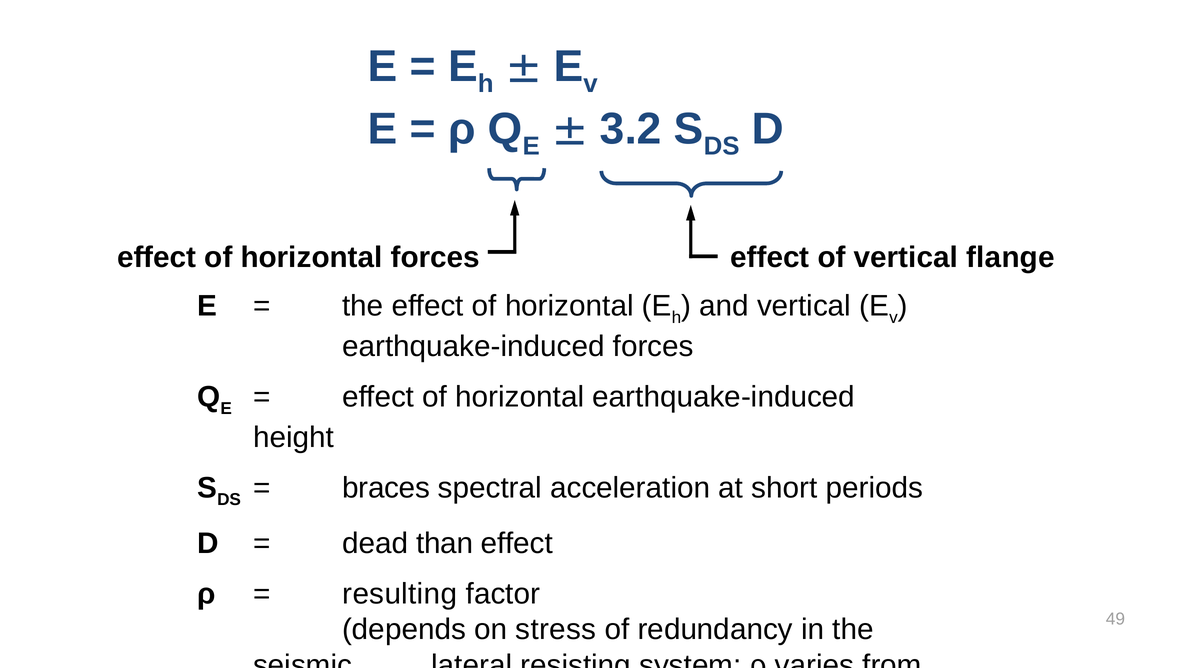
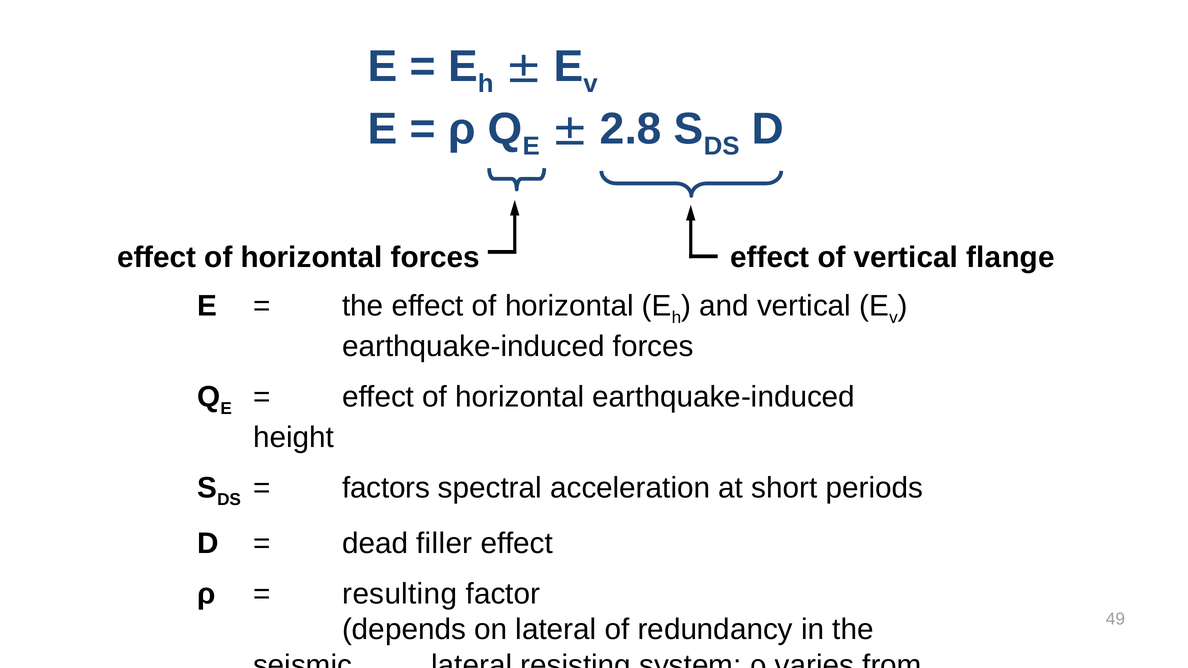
3.2: 3.2 -> 2.8 (631, 129)
braces: braces -> factors (386, 488)
than: than -> filler (444, 544)
on stress: stress -> lateral (556, 630)
